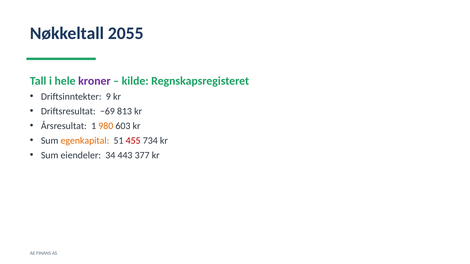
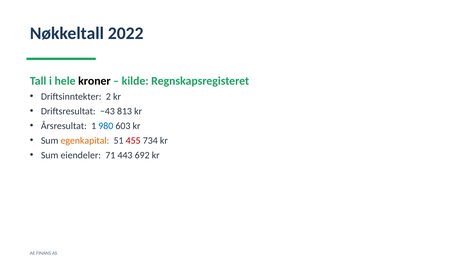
2055: 2055 -> 2022 (126, 34)
kroner colour: purple -> black (94, 81)
9: 9 -> 2 (108, 97)
−69: −69 -> −43 (107, 111)
980 colour: orange -> blue (106, 126)
34: 34 -> 71 (110, 155)
377: 377 -> 692 (142, 155)
